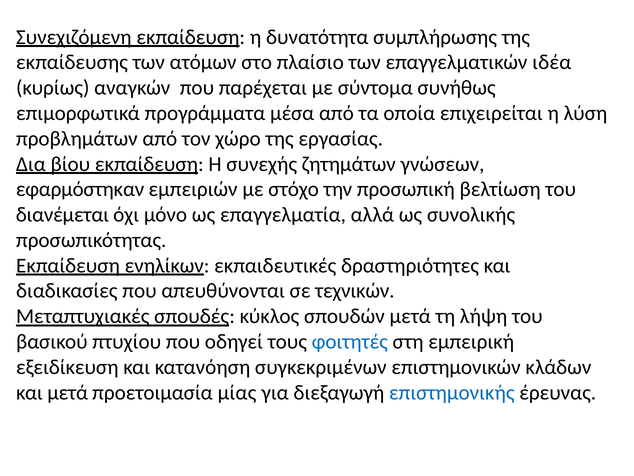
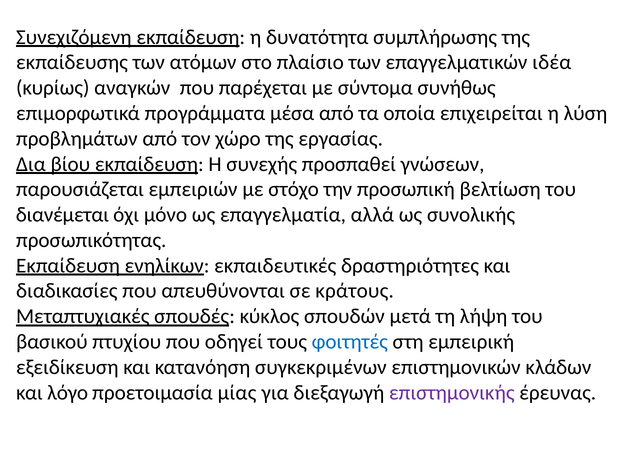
ζητημάτων: ζητημάτων -> προσπαθεί (349, 164)
εφαρμόστηκαν: εφαρμόστηκαν -> παρουσιάζεται (80, 189)
τεχνικών: τεχνικών -> κράτους (355, 291)
και μετά: μετά -> λόγο (68, 392)
επιστημονικής colour: blue -> purple (452, 392)
